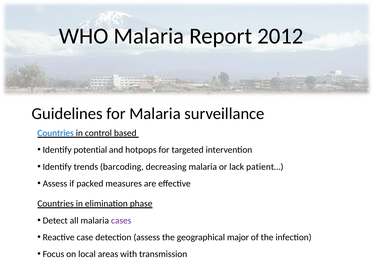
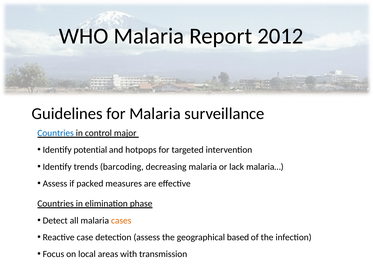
based: based -> major (125, 133)
patient…: patient… -> malaria… (265, 167)
cases colour: purple -> orange (121, 220)
major: major -> based (238, 237)
